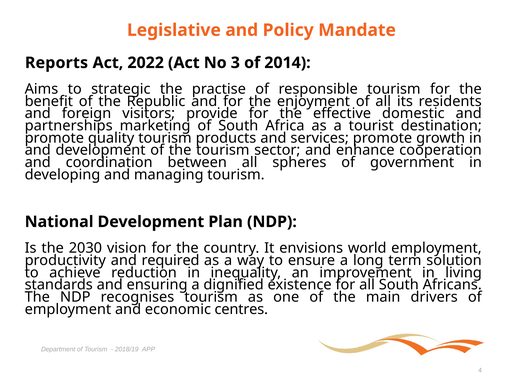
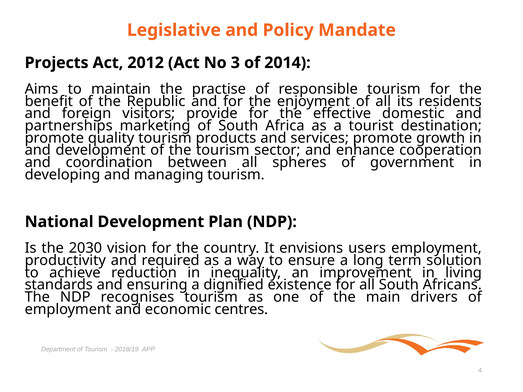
Reports: Reports -> Projects (57, 63)
2022: 2022 -> 2012 (146, 63)
strategic: strategic -> maintain (121, 89)
world: world -> users (367, 248)
